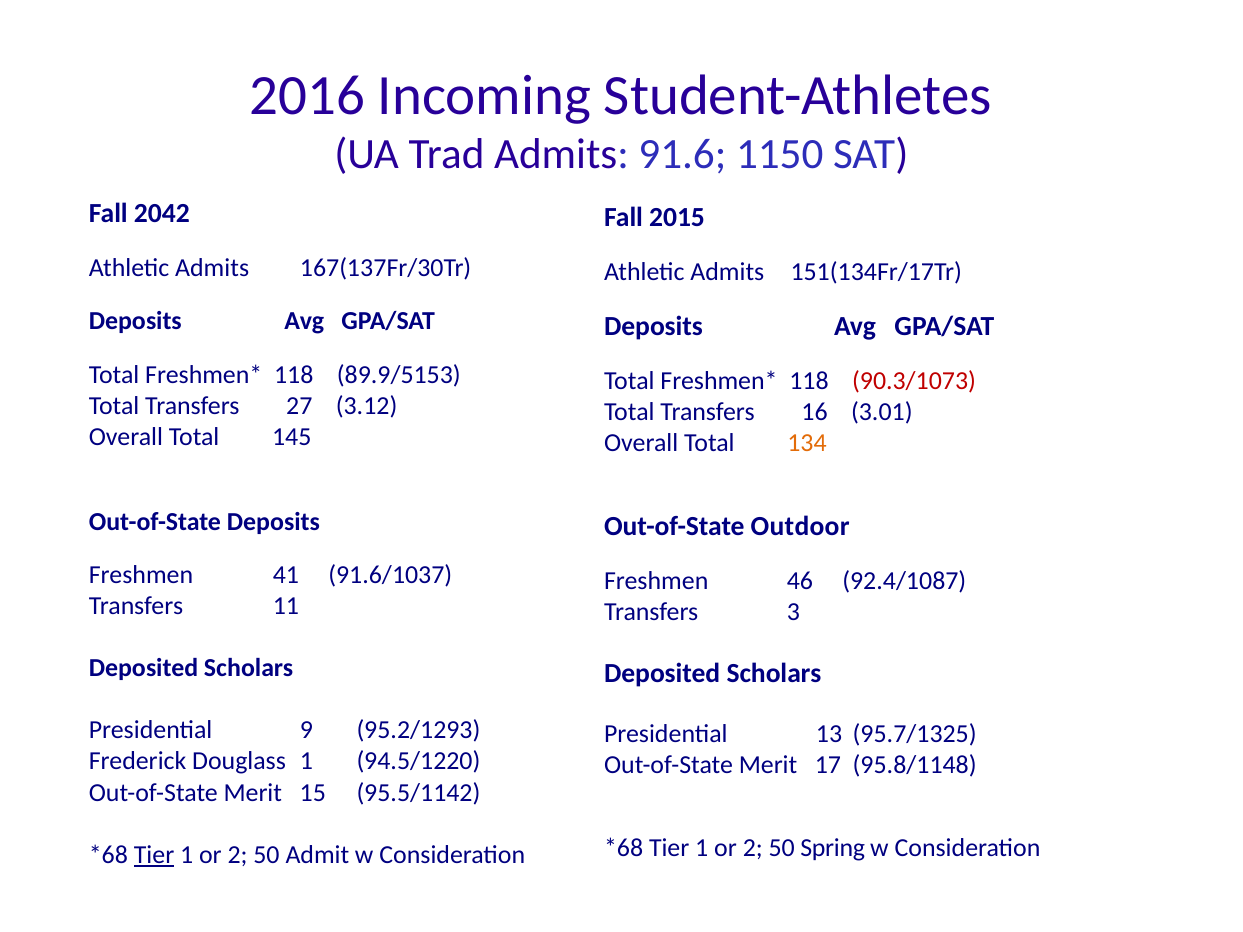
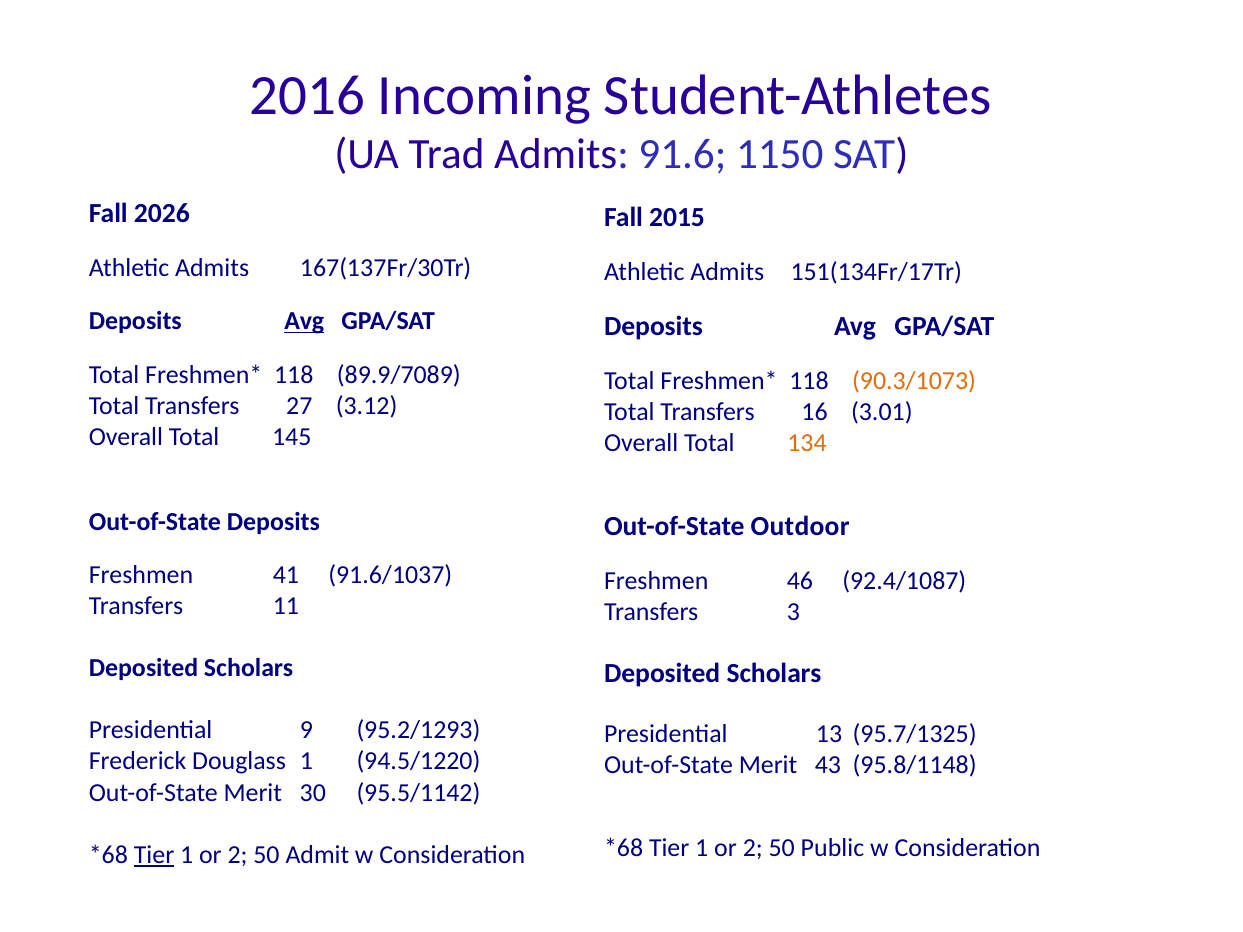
2042: 2042 -> 2026 (162, 213)
Avg underline: none -> present (304, 321)
89.9/5153: 89.9/5153 -> 89.9/7089 (399, 375)
90.3/1073 colour: red -> orange (914, 381)
17: 17 -> 43 (828, 766)
15: 15 -> 30 (313, 793)
Spring: Spring -> Public (833, 848)
